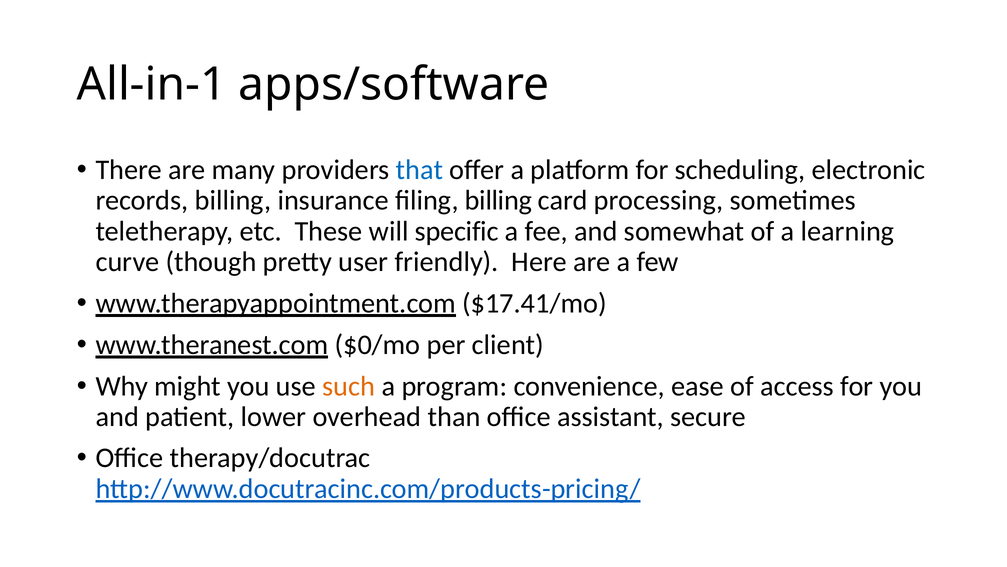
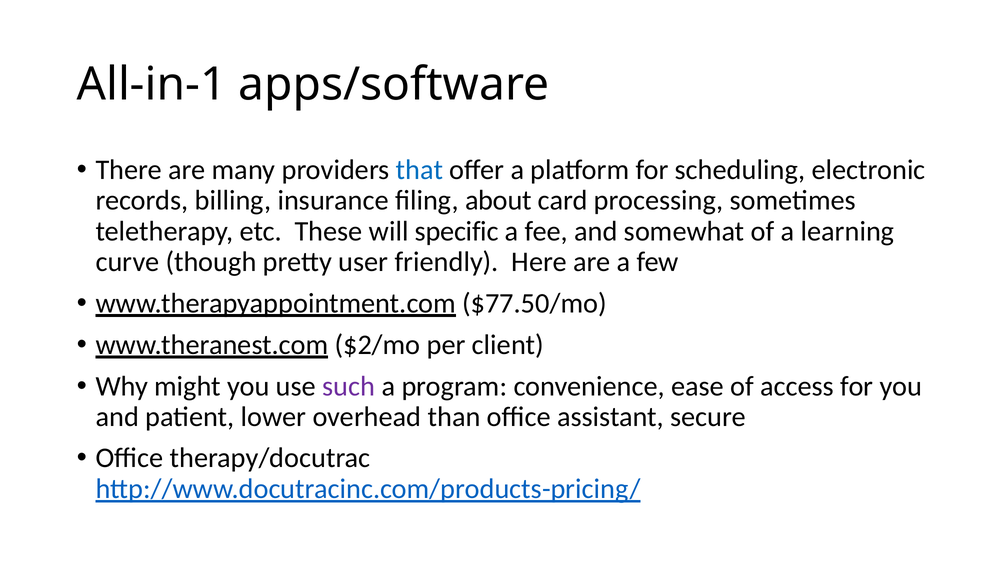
filing billing: billing -> about (498, 200)
$17.41/mo: $17.41/mo -> $77.50/mo (534, 303)
$0/mo: $0/mo -> $2/mo (377, 345)
such colour: orange -> purple (349, 386)
